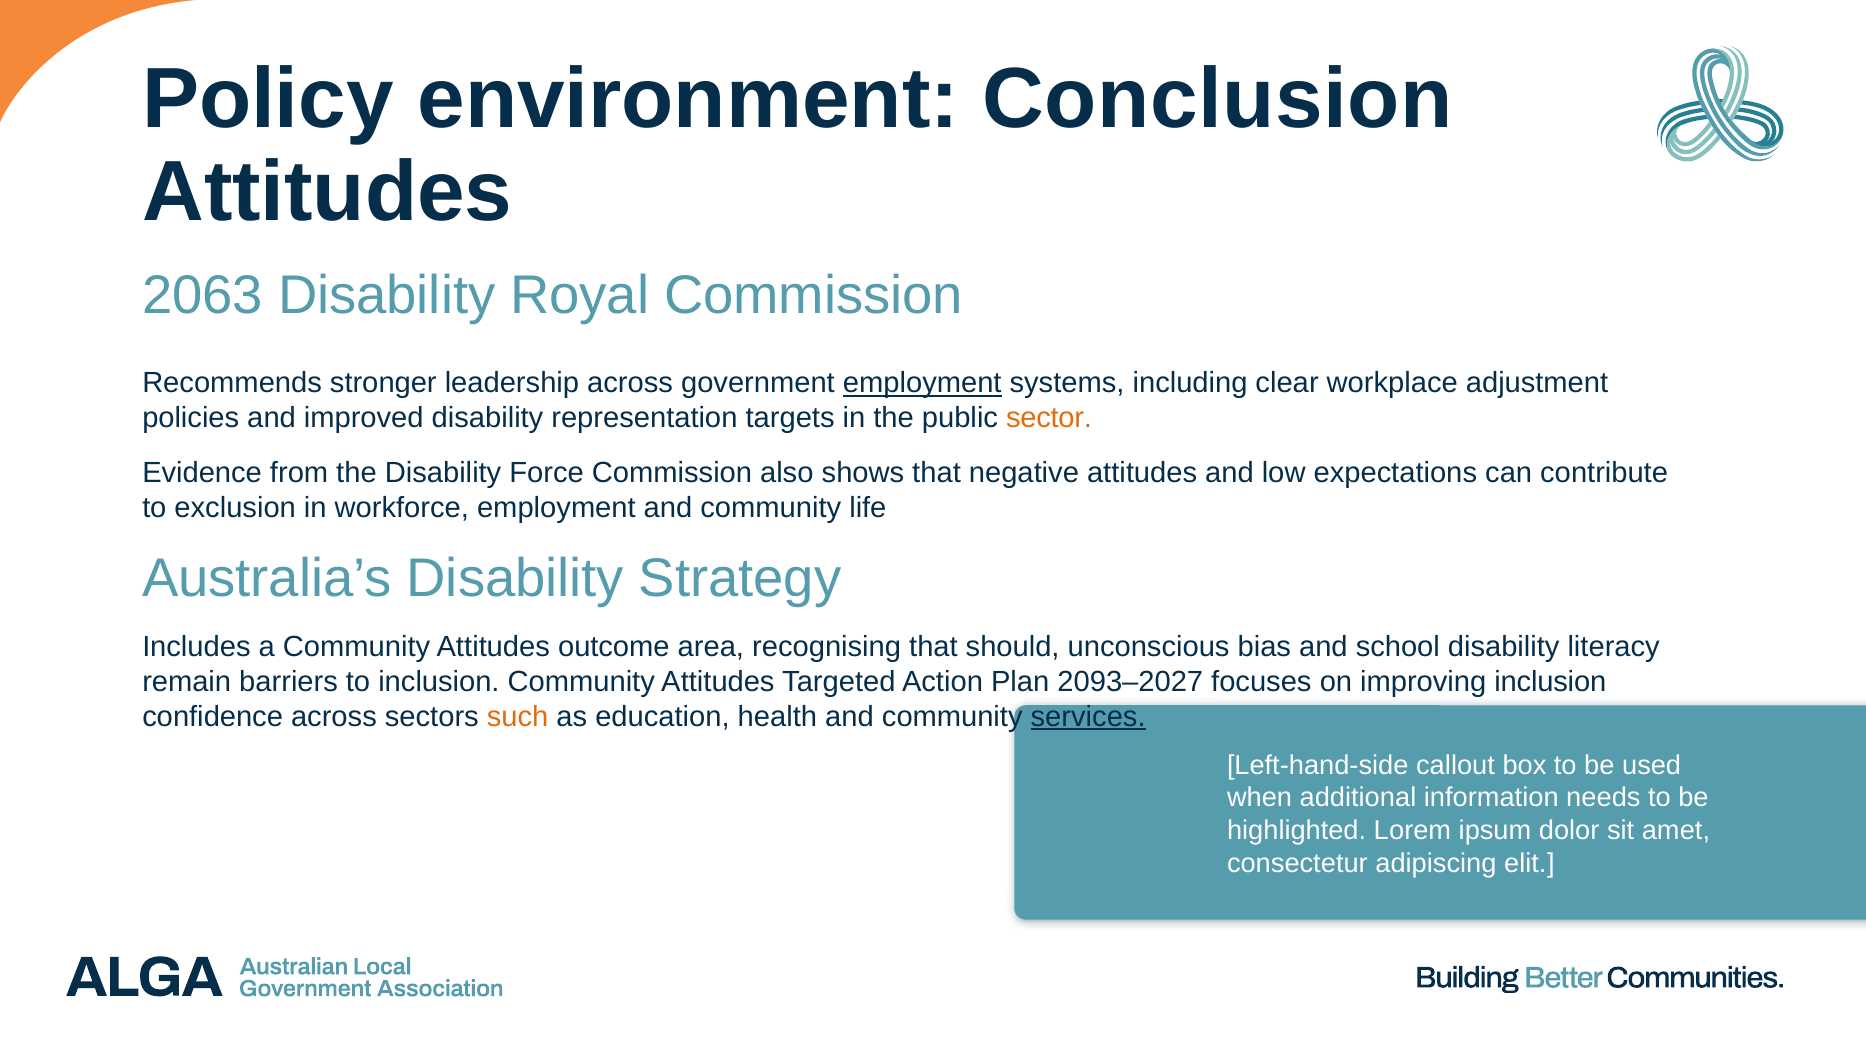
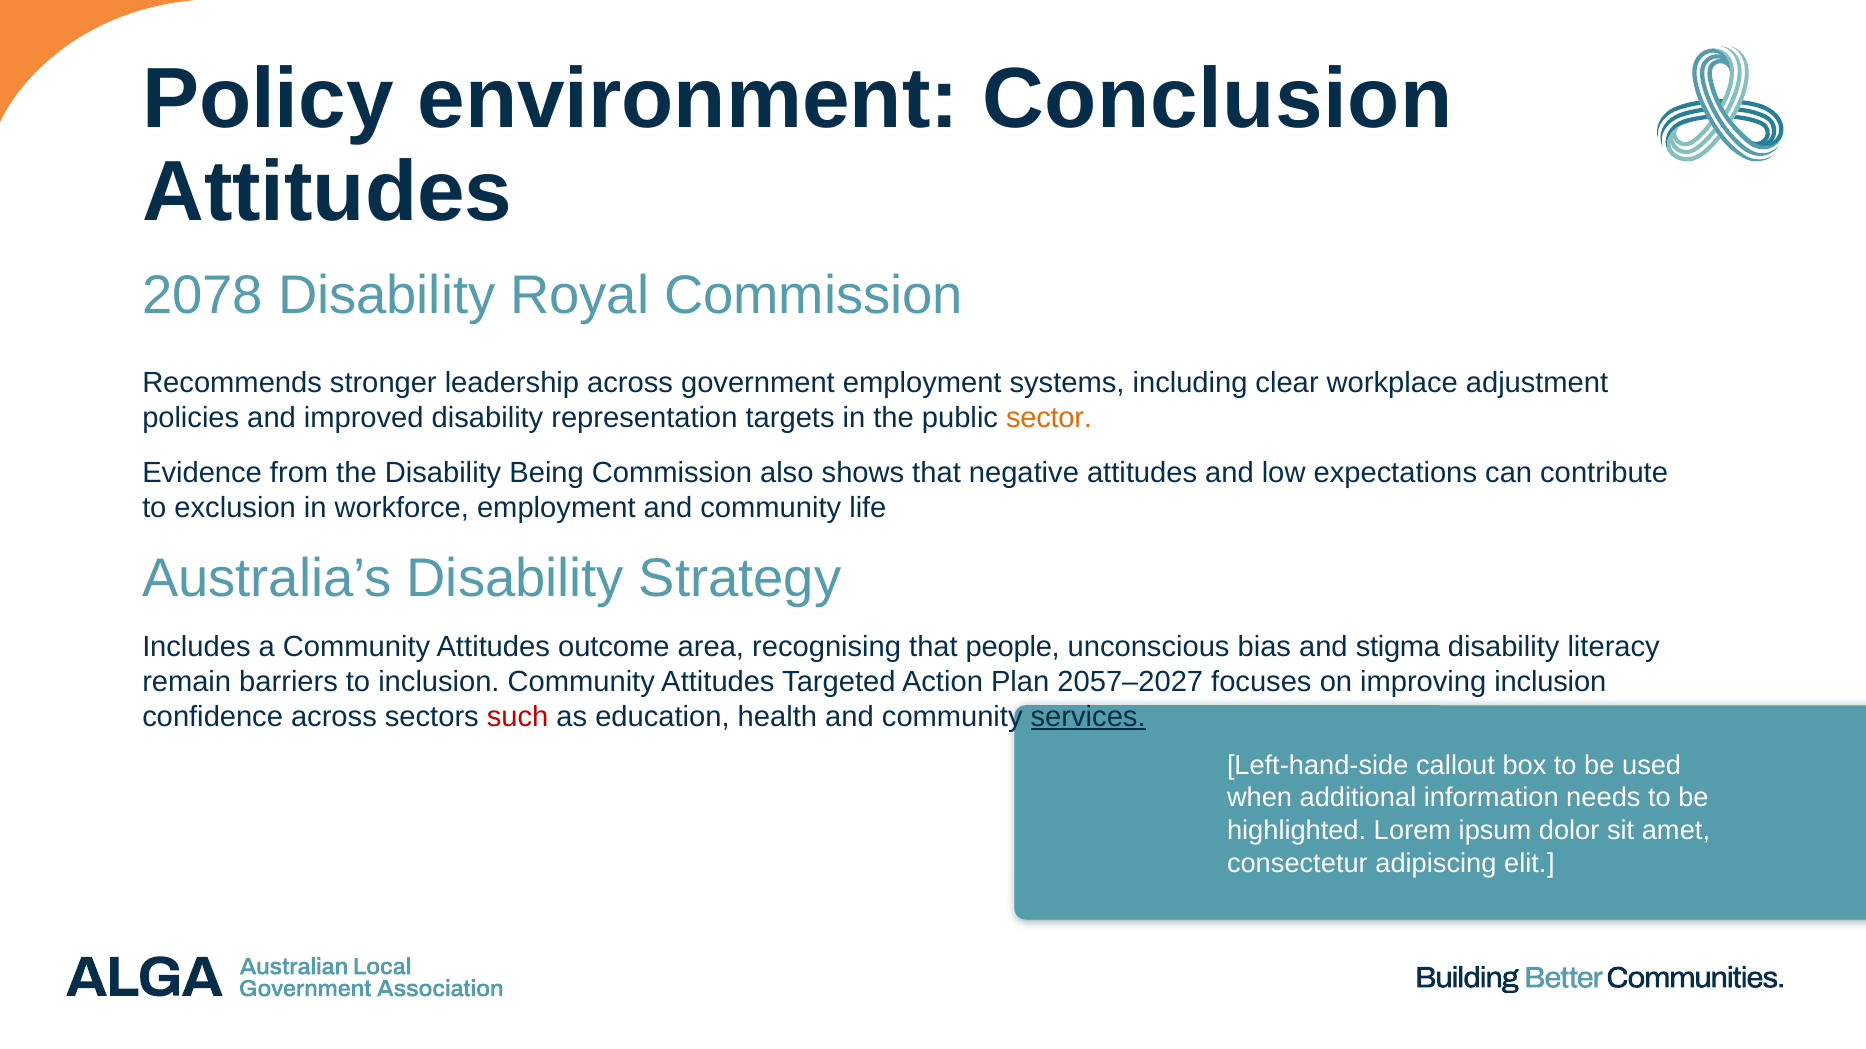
2063: 2063 -> 2078 (203, 296)
employment underline: present -> none (922, 383)
Force: Force -> Being (547, 473)
should: should -> people (1013, 647)
school: school -> stigma (1398, 647)
2093–2027: 2093–2027 -> 2057–2027 (1130, 682)
such colour: orange -> red (518, 717)
